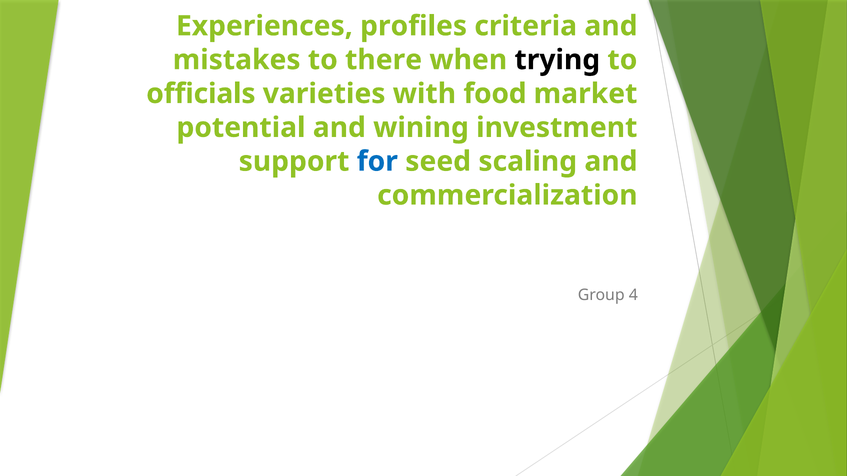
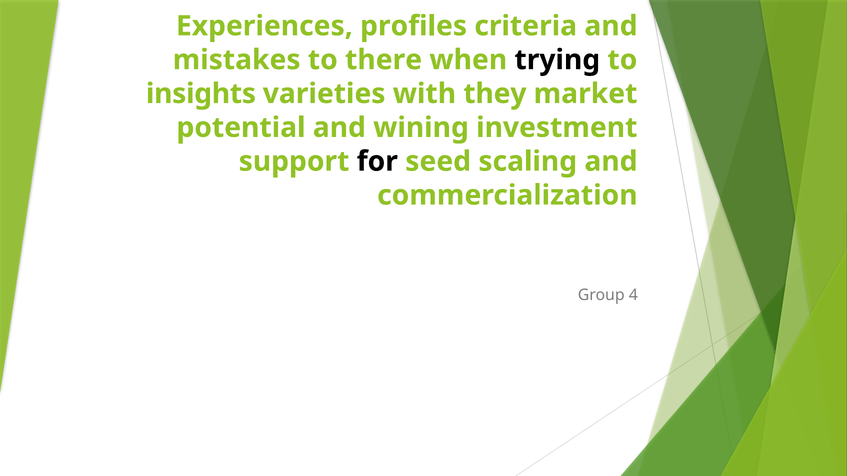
officials: officials -> insights (201, 94)
food: food -> they (495, 94)
for colour: blue -> black (377, 162)
